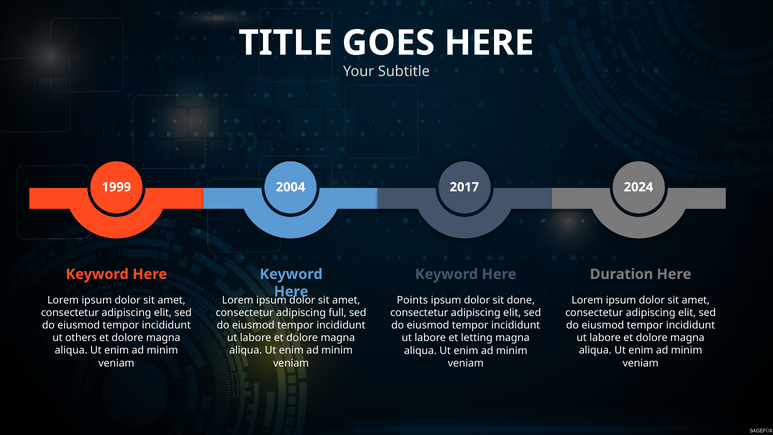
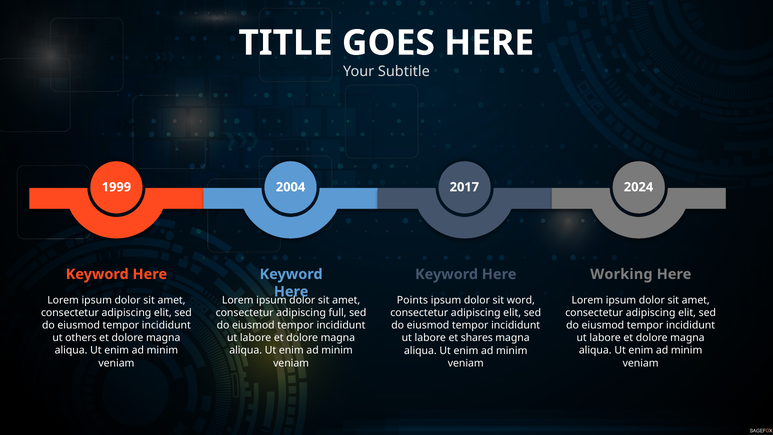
Duration: Duration -> Working (621, 274)
done: done -> word (521, 300)
letting: letting -> shares (477, 338)
